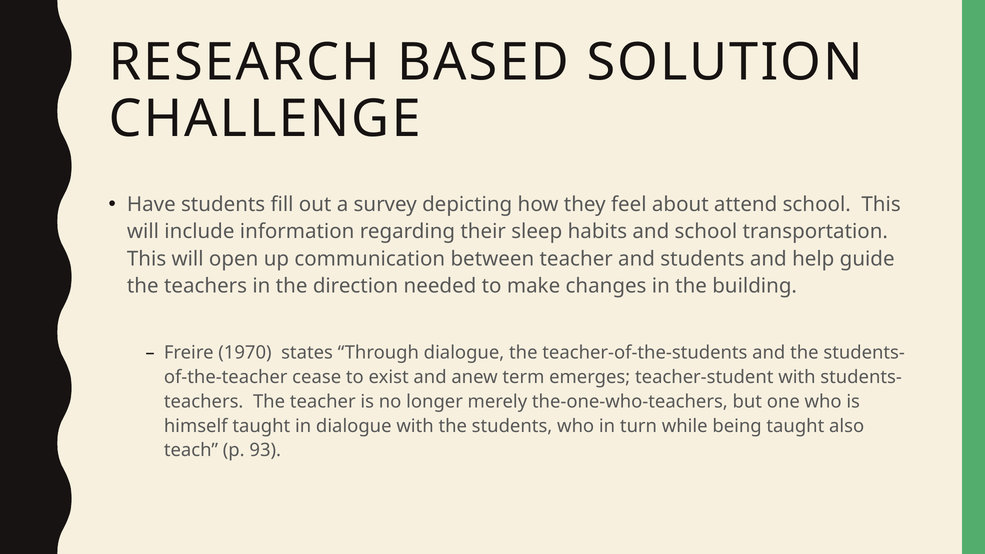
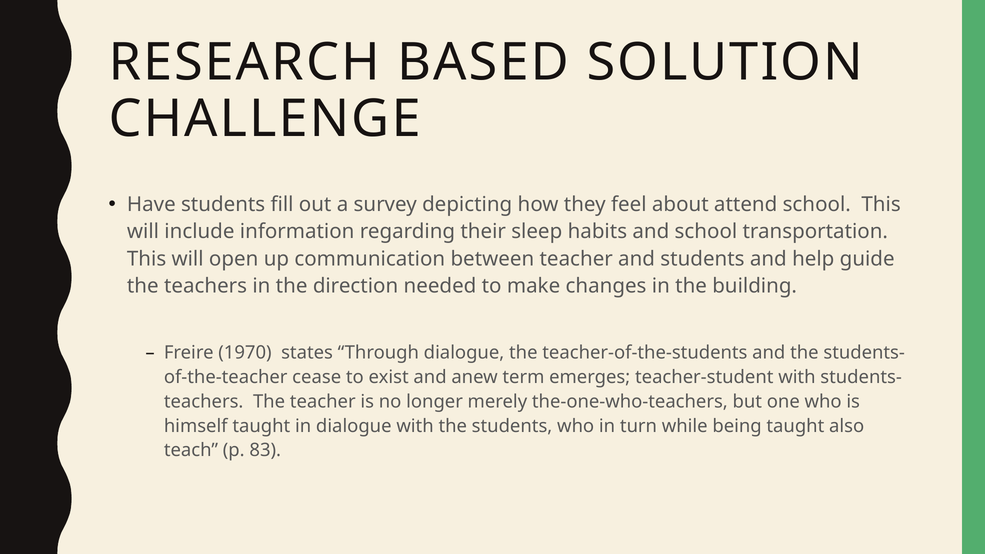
93: 93 -> 83 (265, 450)
